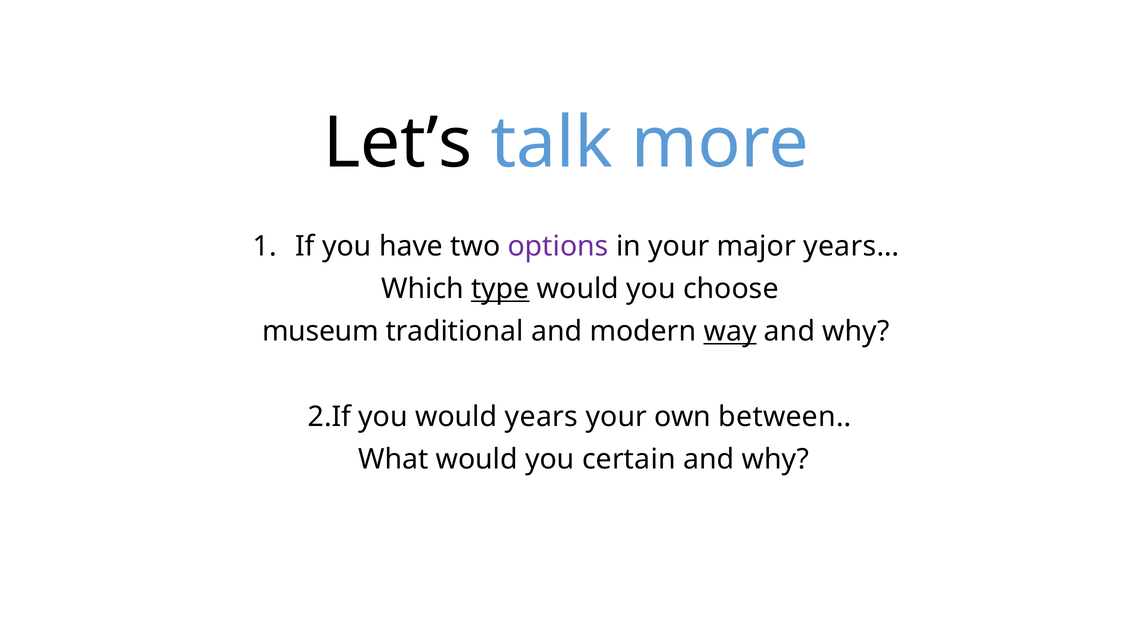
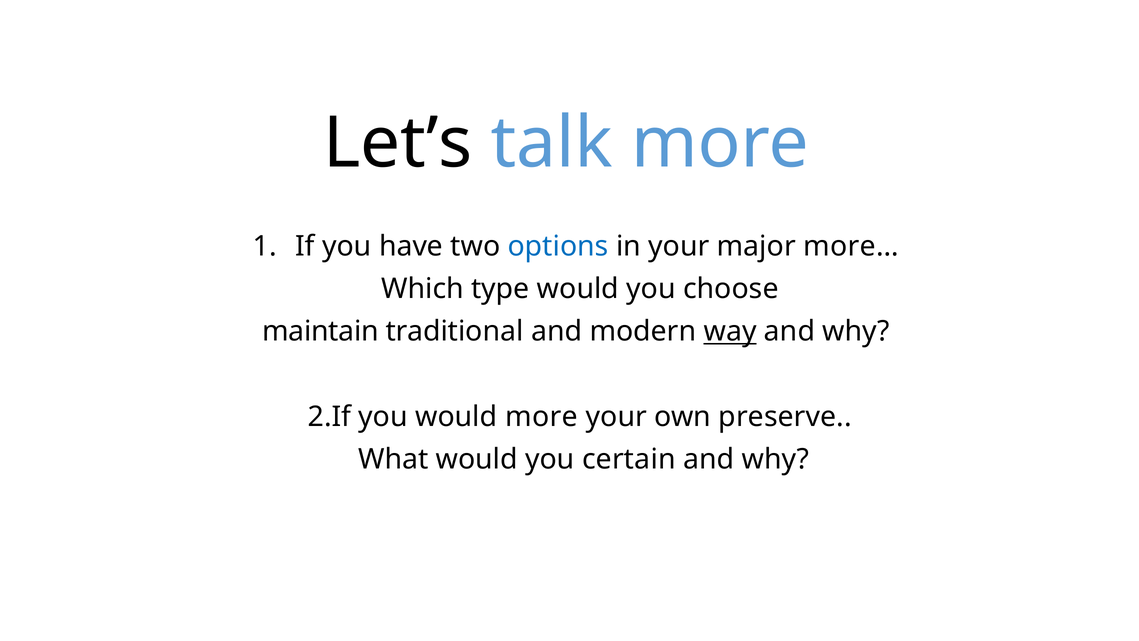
options colour: purple -> blue (558, 246)
years…: years… -> more… (851, 246)
type underline: present -> none (500, 289)
museum: museum -> maintain (320, 331)
would years: years -> more (541, 417)
between: between -> preserve (785, 417)
